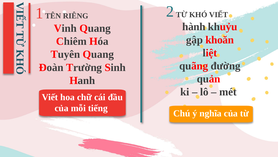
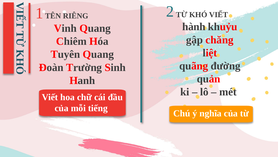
khoăn: khoăn -> chăng (220, 40)
